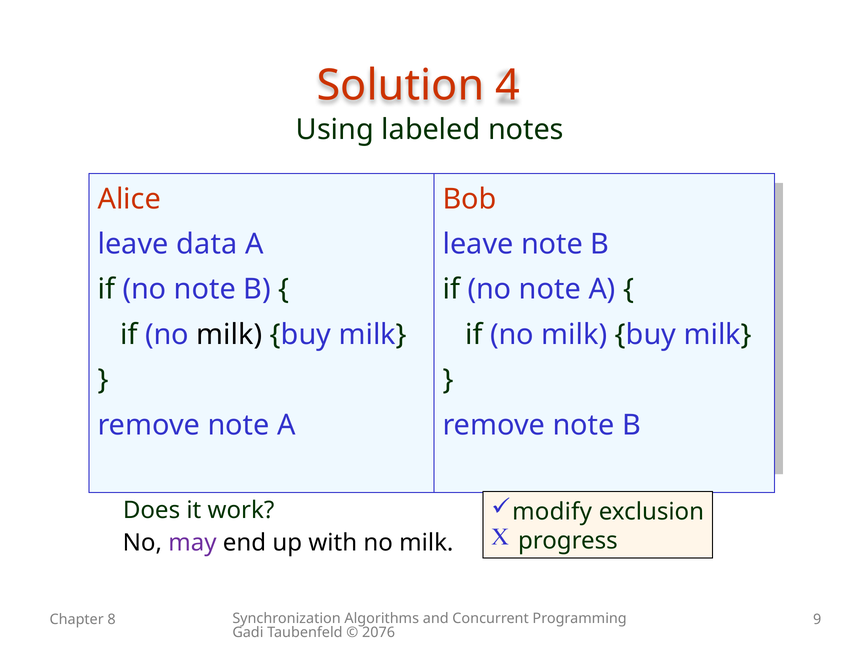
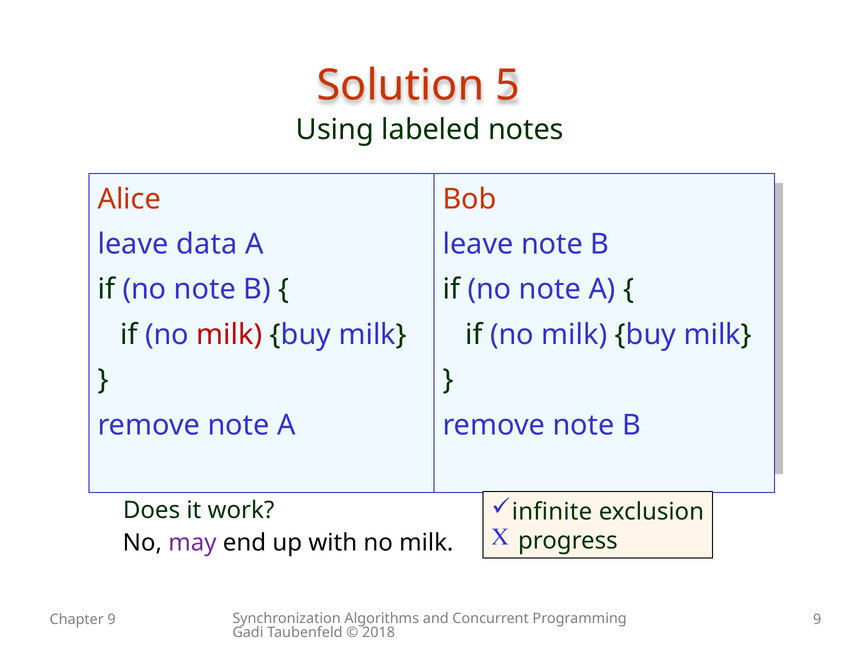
4: 4 -> 5 (508, 85)
milk colour: black -> red (229, 334)
modify: modify -> infinite (552, 512)
Chapter 8: 8 -> 9 (112, 619)
2076: 2076 -> 2018 (379, 632)
